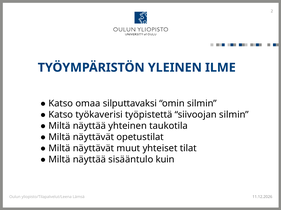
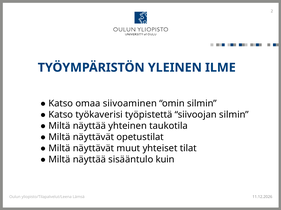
silputtavaksi: silputtavaksi -> siivoaminen (130, 104)
